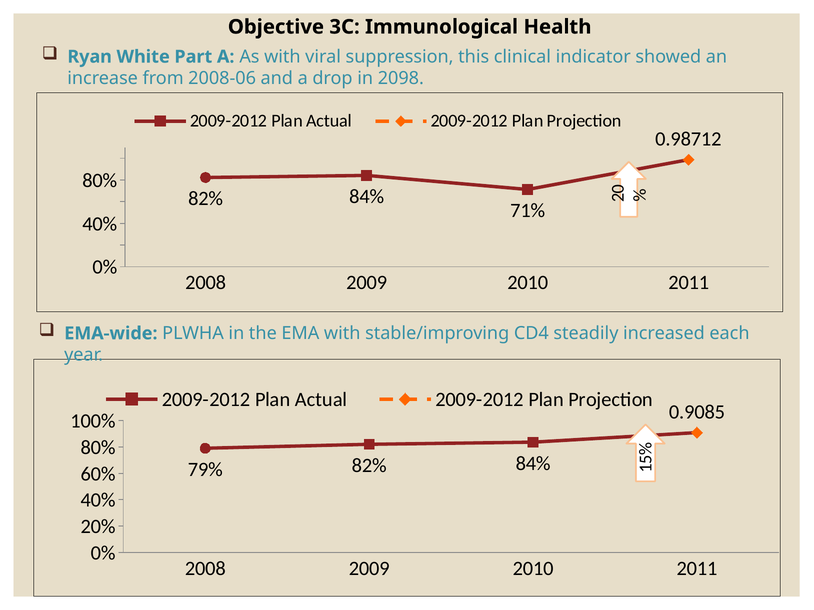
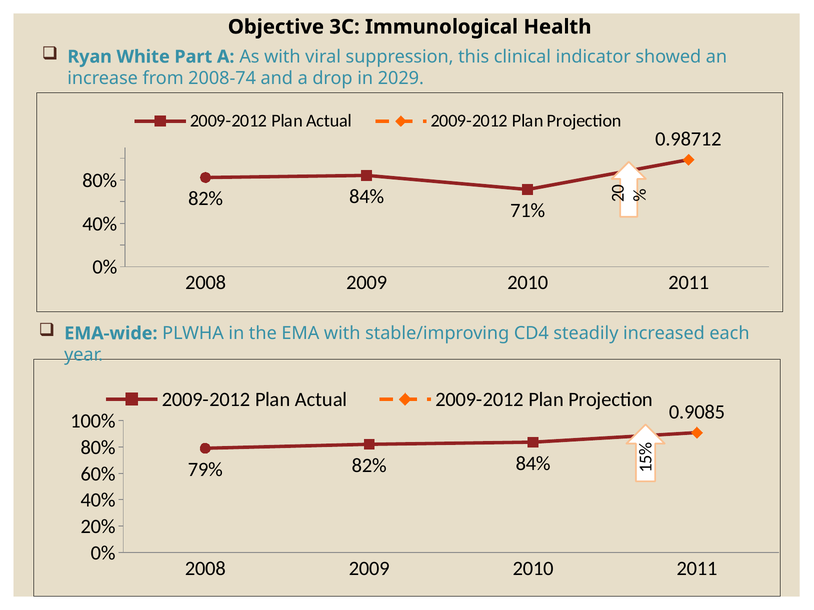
2008-06: 2008-06 -> 2008-74 (222, 78)
2098: 2098 -> 2029 (401, 78)
